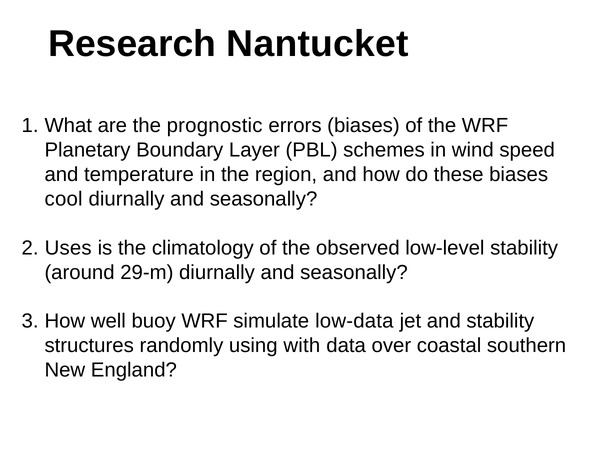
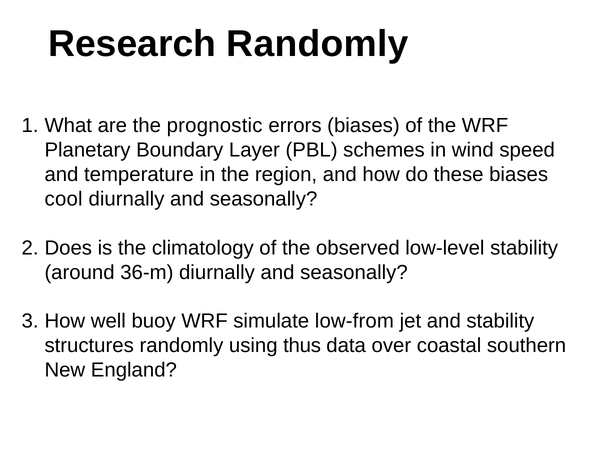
Research Nantucket: Nantucket -> Randomly (318, 44)
Uses: Uses -> Does (68, 248)
29-m: 29-m -> 36-m (147, 272)
low-data: low-data -> low-from (354, 321)
with: with -> thus (302, 346)
